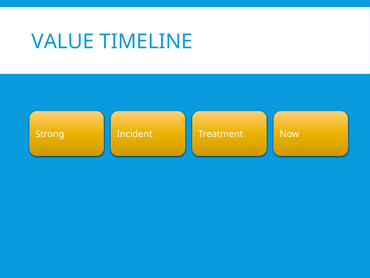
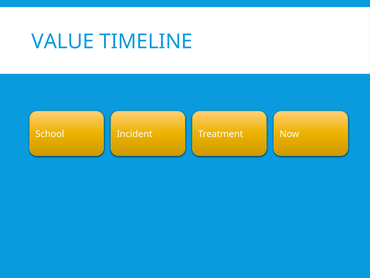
Strong: Strong -> School (50, 134)
